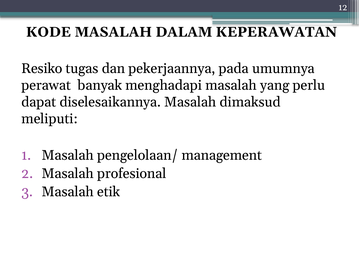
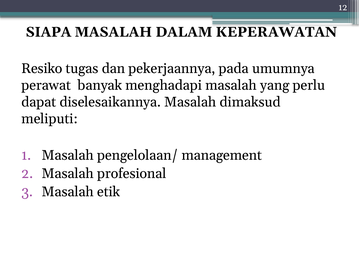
KODE: KODE -> SIAPA (49, 32)
